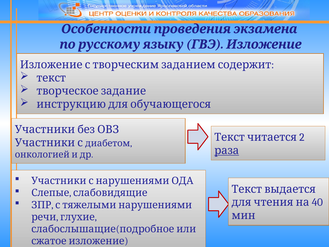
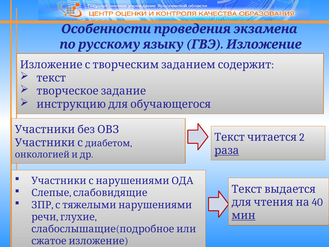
мин underline: none -> present (244, 215)
